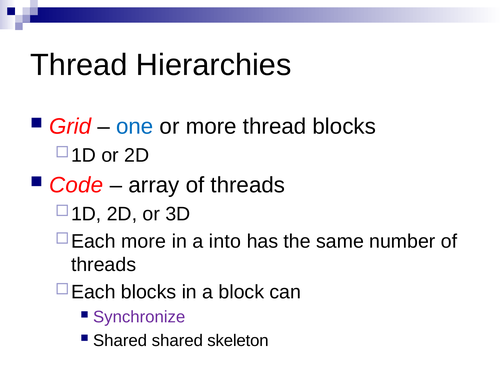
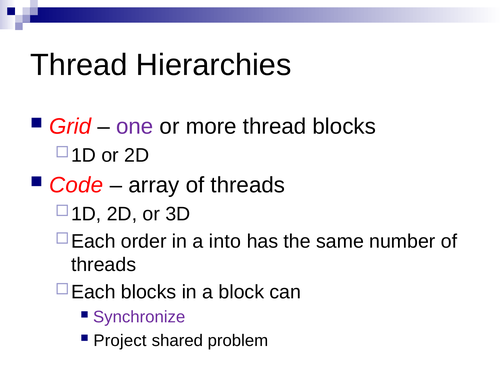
one colour: blue -> purple (135, 126)
more: more -> order (144, 241)
Shared: Shared -> Project (120, 341)
skeleton: skeleton -> problem (238, 341)
